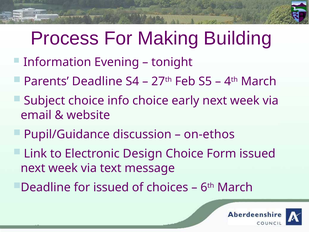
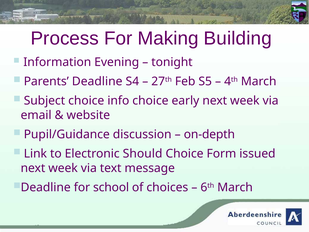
on-ethos: on-ethos -> on-depth (209, 134)
Design: Design -> Should (143, 154)
for issued: issued -> school (111, 187)
